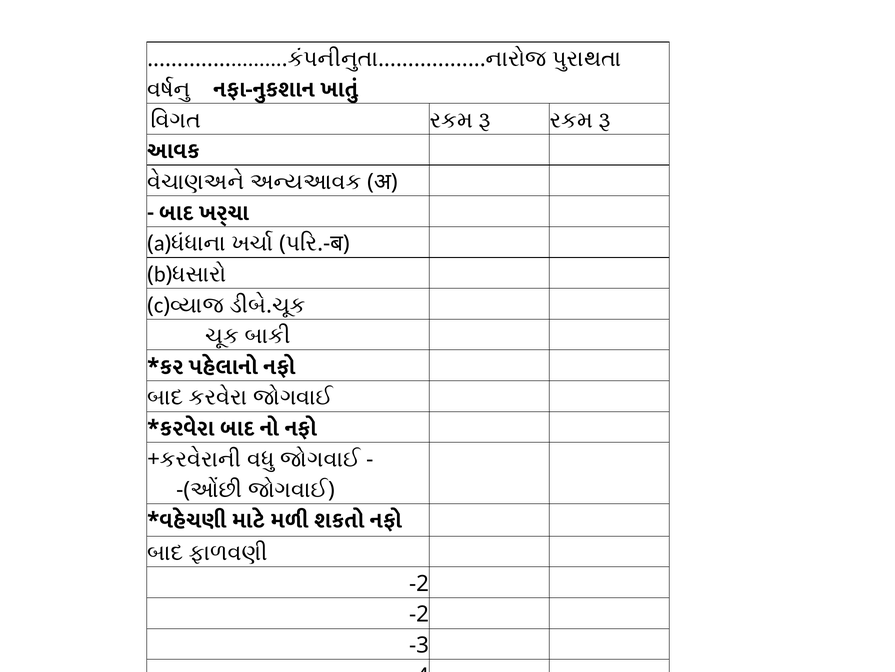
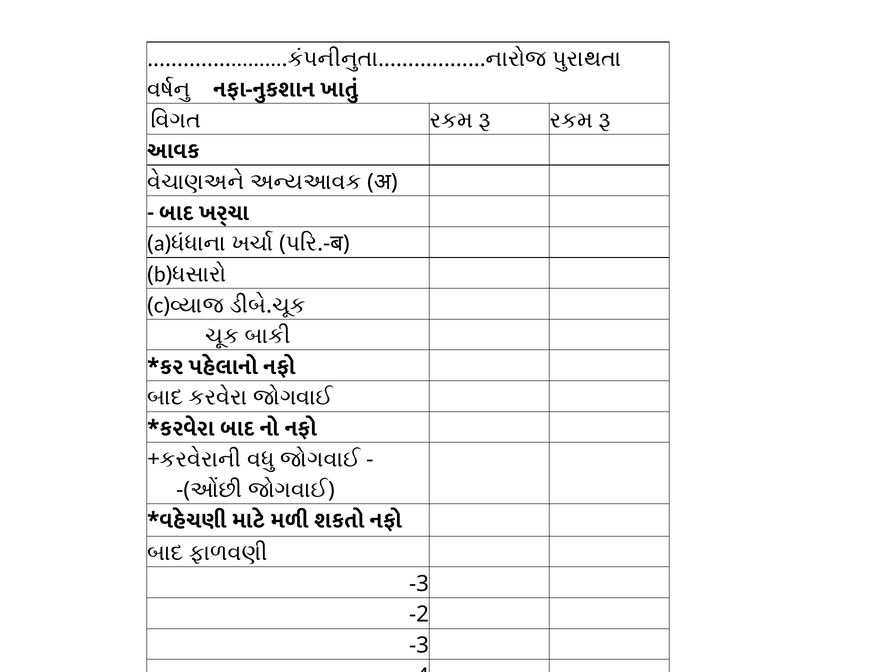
-2: -2 -> -3 (419, 583)
